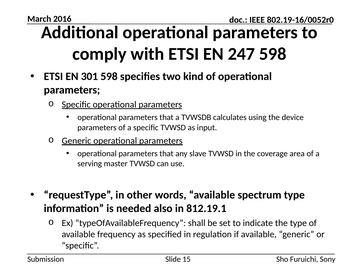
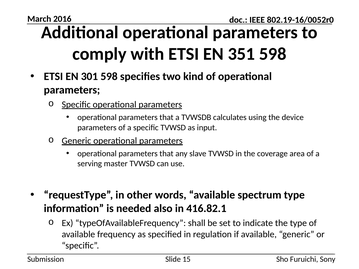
247: 247 -> 351 (241, 54)
812.19.1: 812.19.1 -> 416.82.1 (206, 209)
